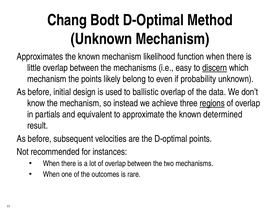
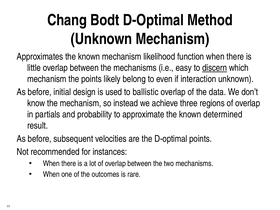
probability: probability -> interaction (198, 79)
regions underline: present -> none (212, 103)
equivalent: equivalent -> probability (95, 114)
